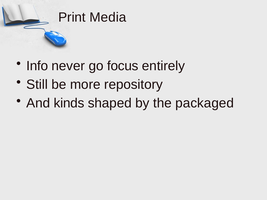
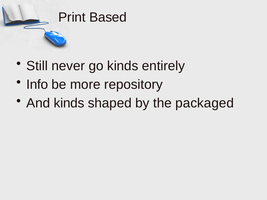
Media: Media -> Based (108, 17)
Info: Info -> Still (37, 66)
go focus: focus -> kinds (123, 66)
Still: Still -> Info (37, 85)
